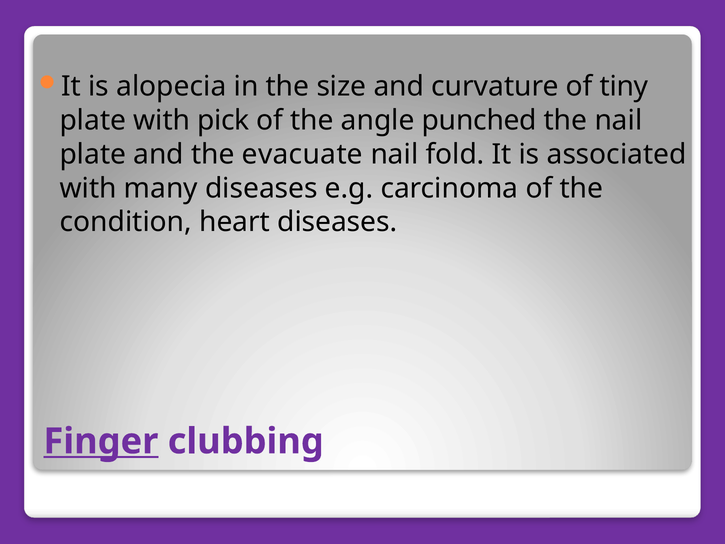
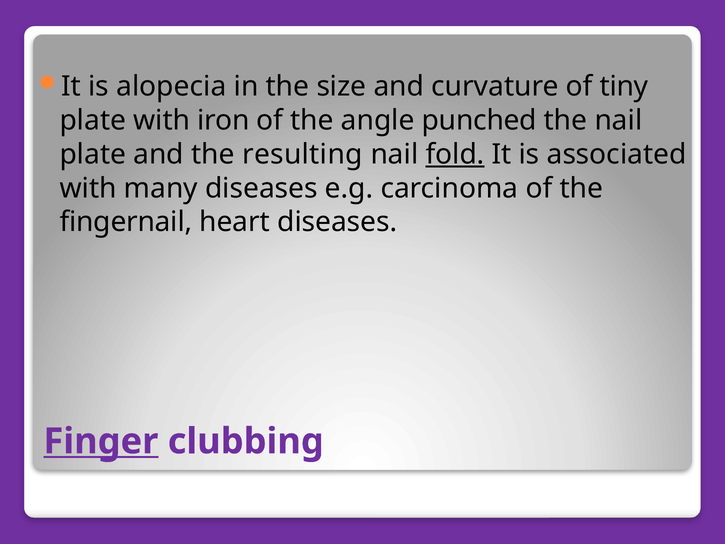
pick: pick -> iron (223, 120)
evacuate: evacuate -> resulting (302, 154)
fold underline: none -> present (455, 154)
condition: condition -> fingernail (126, 222)
